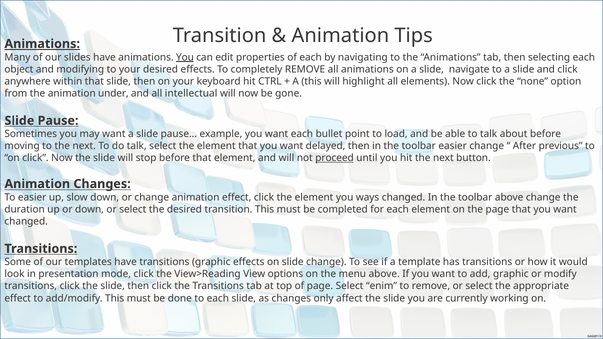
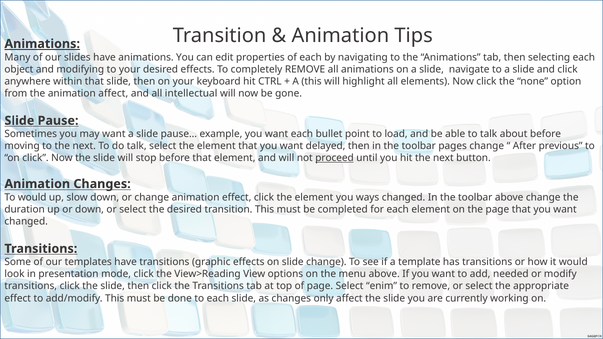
You underline: present -> none (185, 57)
animation under: under -> affect (113, 93)
toolbar easier: easier -> pages (453, 146)
To easier: easier -> would (32, 197)
add graphic: graphic -> needed (511, 274)
